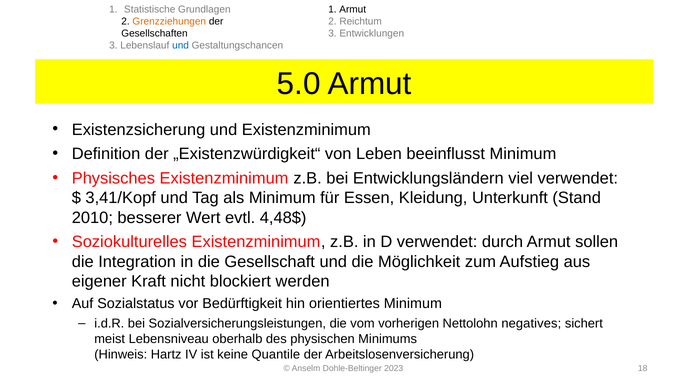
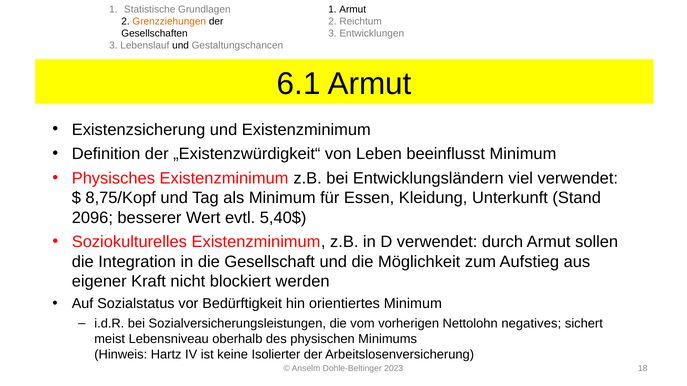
und colour: blue -> black (181, 45)
5.0: 5.0 -> 6.1 (299, 84)
3,41/Kopf: 3,41/Kopf -> 8,75/Kopf (121, 198)
2010: 2010 -> 2096 (92, 218)
4,48$: 4,48$ -> 5,40$ (283, 218)
Quantile: Quantile -> Isolierter (276, 355)
